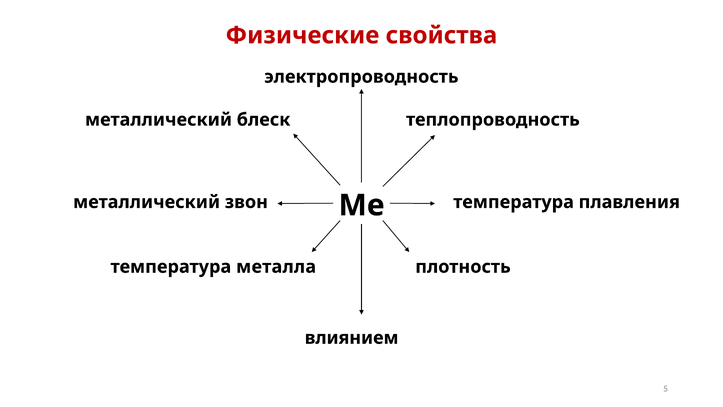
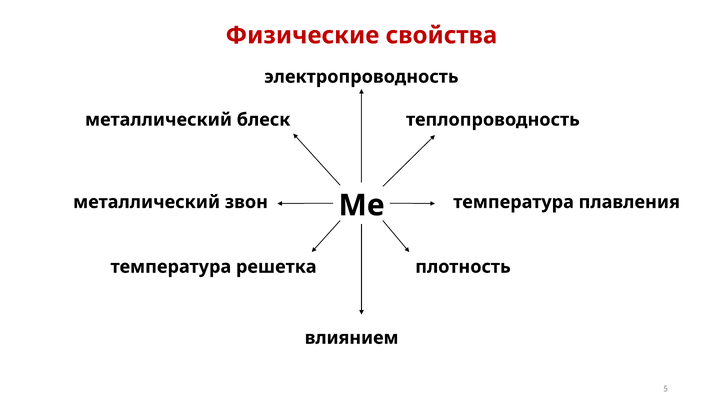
металла: металла -> решетка (276, 267)
